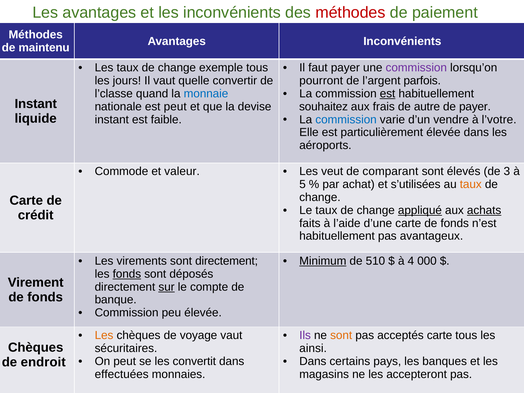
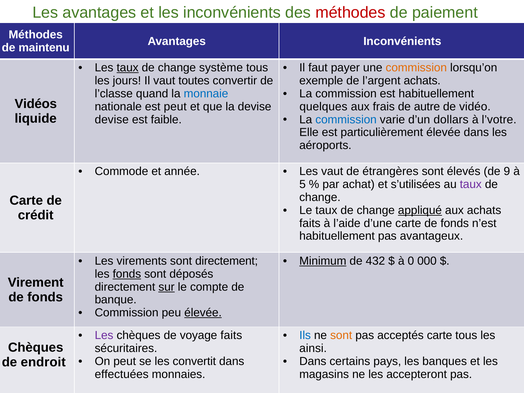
taux underline: none -> present (128, 68)
exemple: exemple -> système (221, 68)
commission colour: purple -> orange (416, 68)
quelle: quelle -> toutes (194, 81)
pourront: pourront -> exemple (321, 81)
l’argent parfois: parfois -> achats (422, 81)
est underline: present -> none (388, 94)
Instant: Instant -> Vidéos (36, 104)
souhaitez: souhaitez -> quelques (323, 107)
de payer: payer -> vidéo (475, 107)
vendre: vendre -> dollars (451, 120)
instant: instant -> devise (112, 120)
valeur: valeur -> année (182, 171)
Les veut: veut -> vaut (332, 171)
comparant: comparant -> étrangères (390, 171)
3: 3 -> 9 (507, 171)
taux colour: orange -> purple (471, 184)
achats underline: present -> none (484, 210)
510: 510 -> 432 (375, 261)
4: 4 -> 0 (411, 261)
élevée underline: none -> present (203, 313)
Les colour: orange -> purple (104, 335)
voyage vaut: vaut -> faits (231, 335)
Ils colour: purple -> blue (305, 335)
